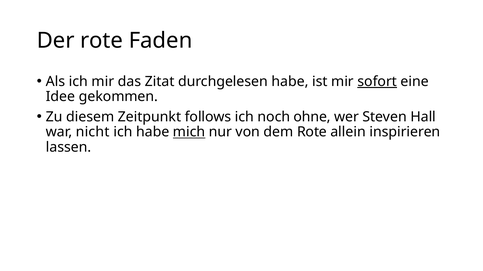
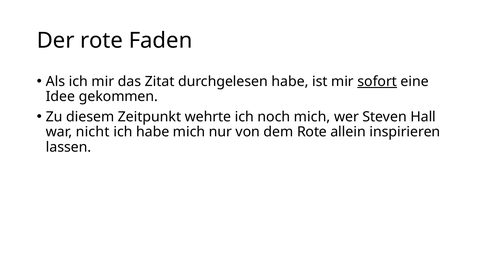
follows: follows -> wehrte (208, 117)
noch ohne: ohne -> mich (312, 117)
mich underline: present -> none (189, 132)
